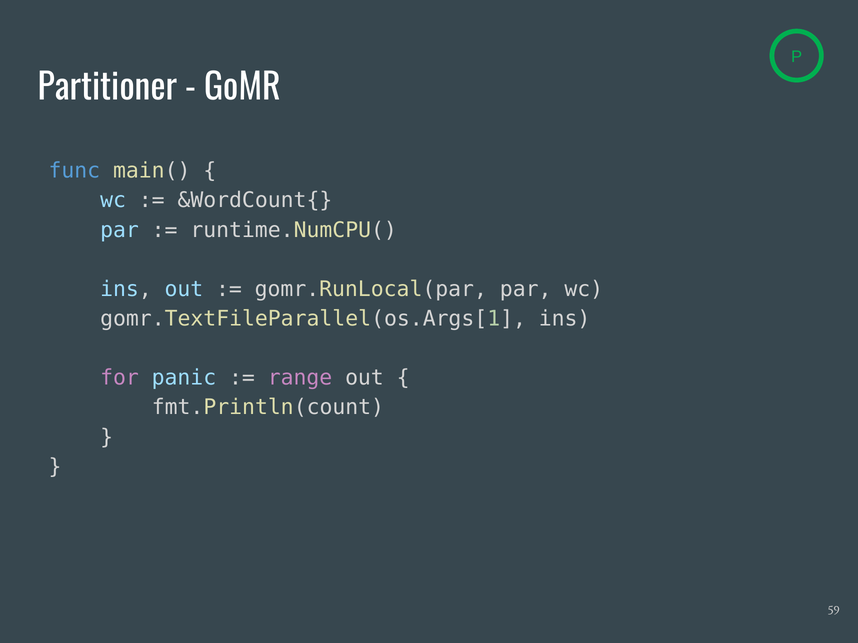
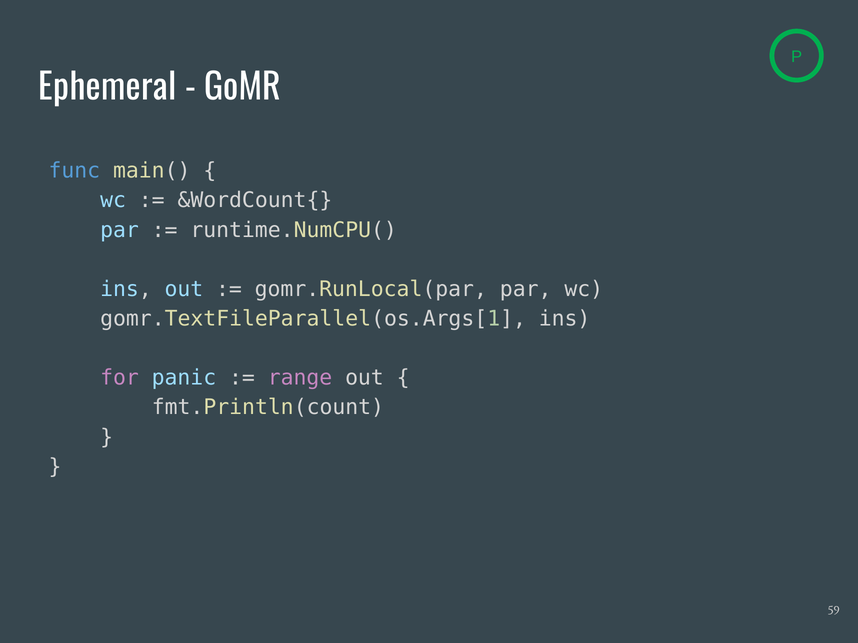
Partitioner: Partitioner -> Ephemeral (107, 88)
